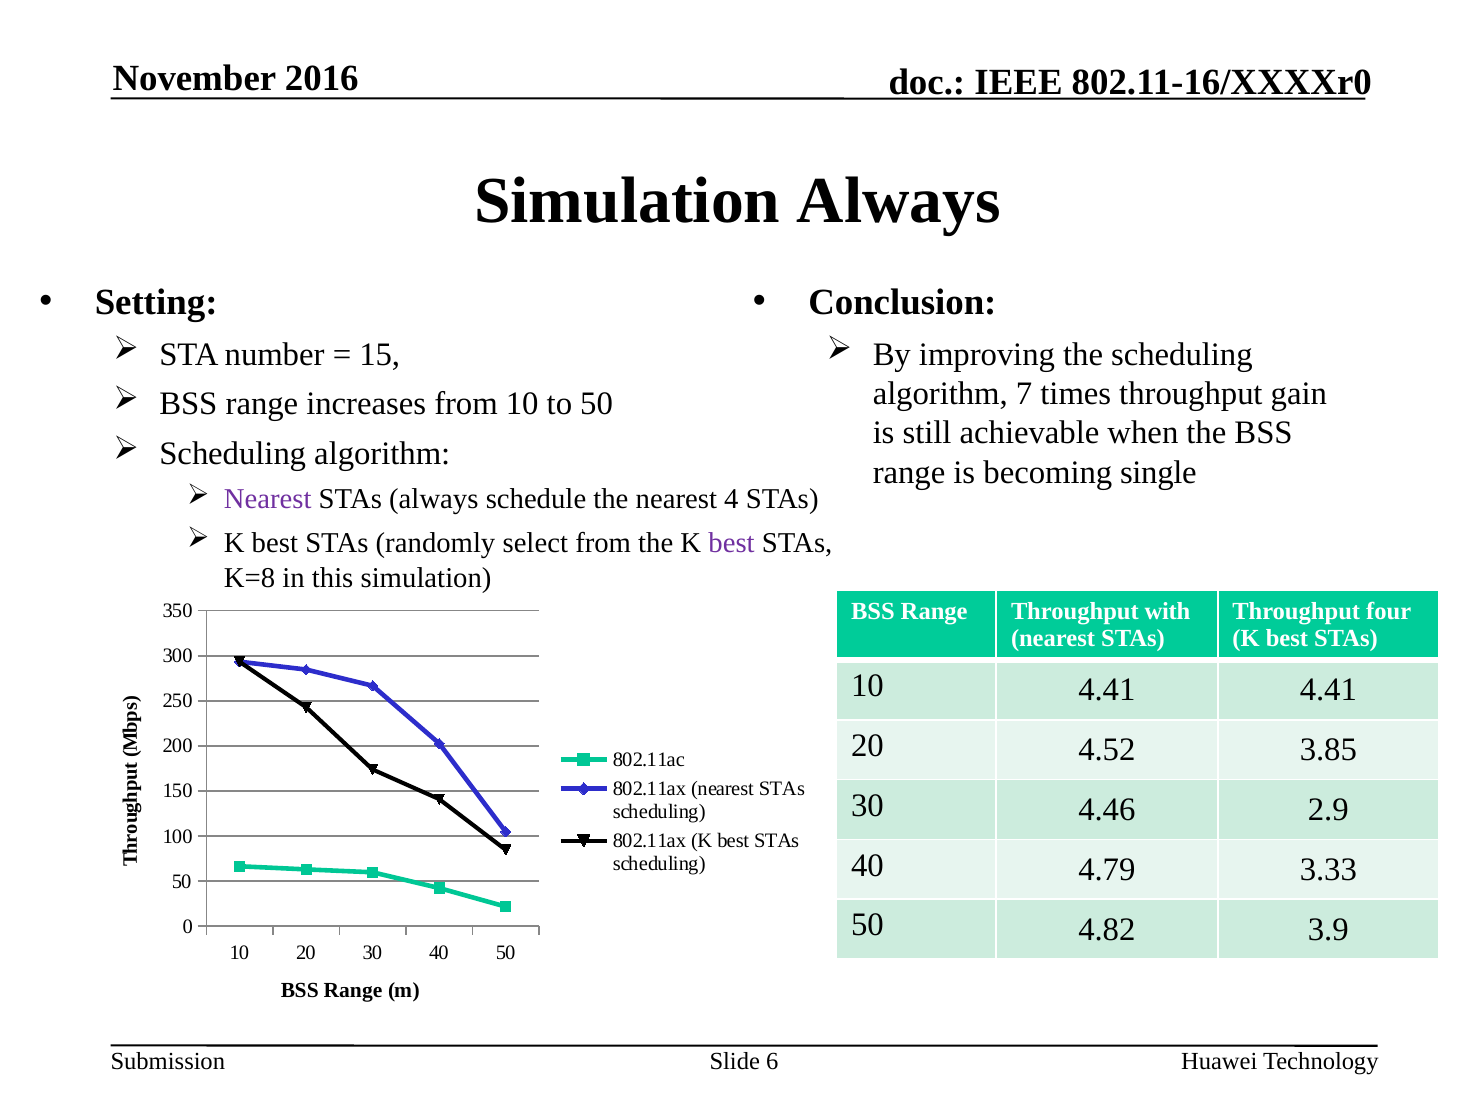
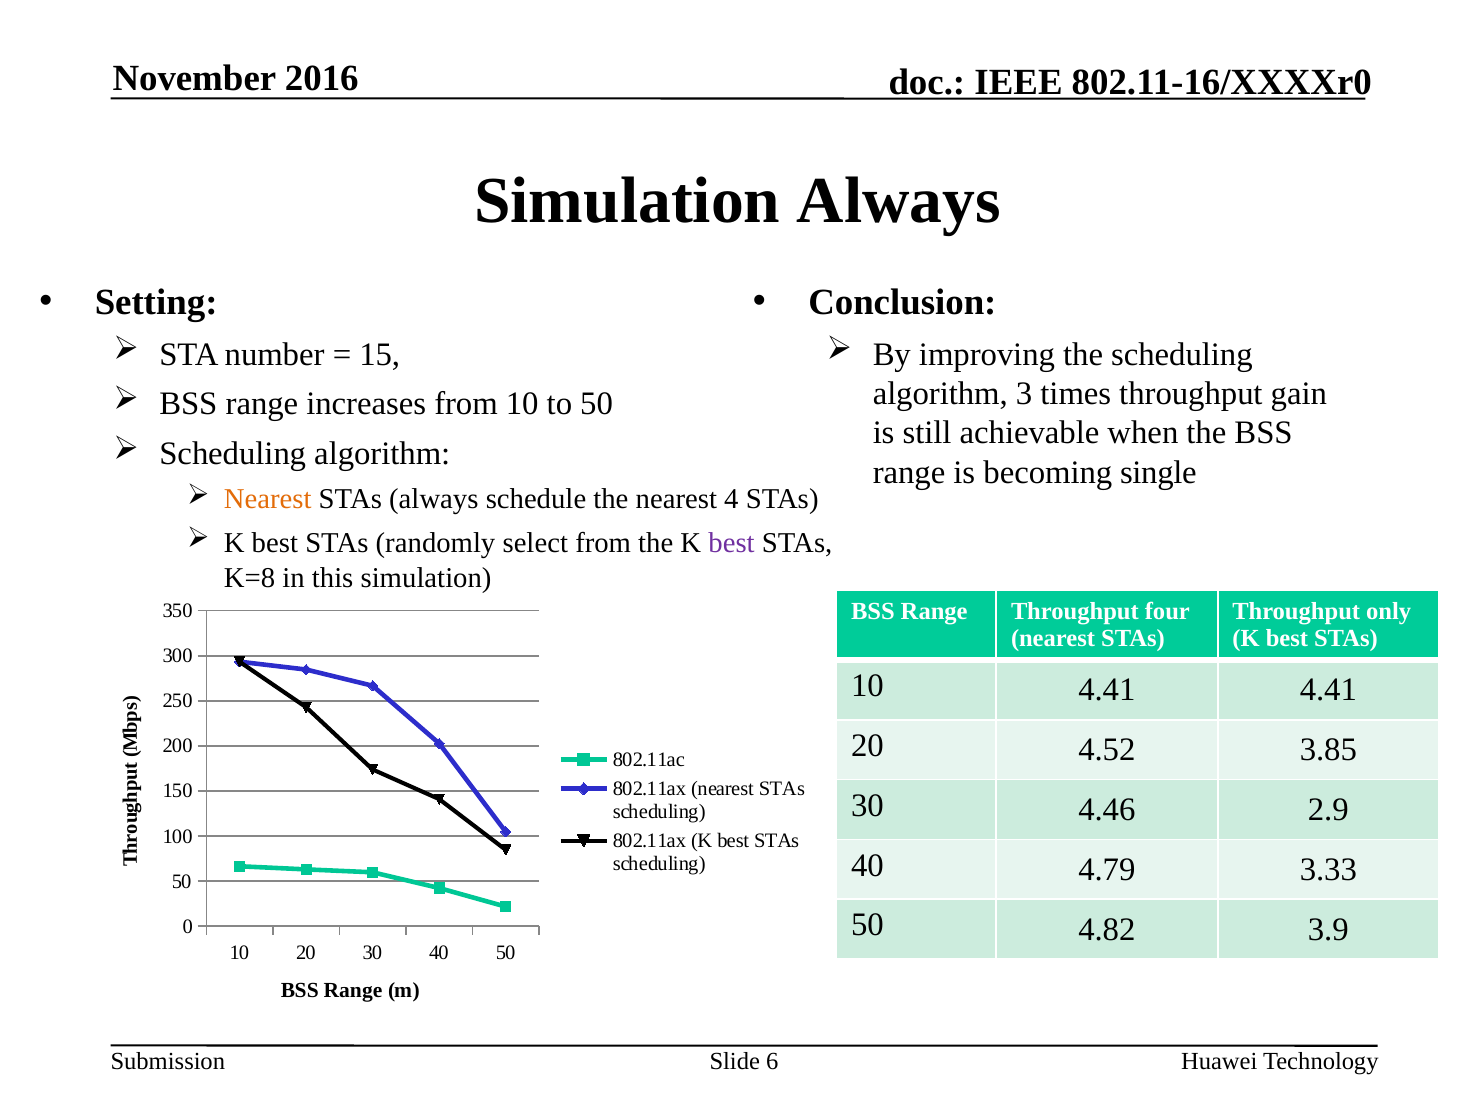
7: 7 -> 3 (1024, 394)
Nearest colour: purple -> orange (268, 500)
with: with -> four (1167, 612)
four: four -> only (1389, 612)
